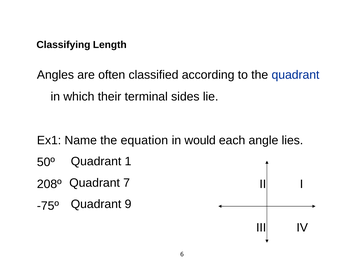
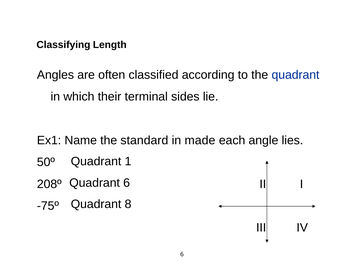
equation: equation -> standard (144, 140)
would: would -> made (200, 140)
Quadrant 7: 7 -> 6 (127, 183)
9: 9 -> 8 (128, 204)
